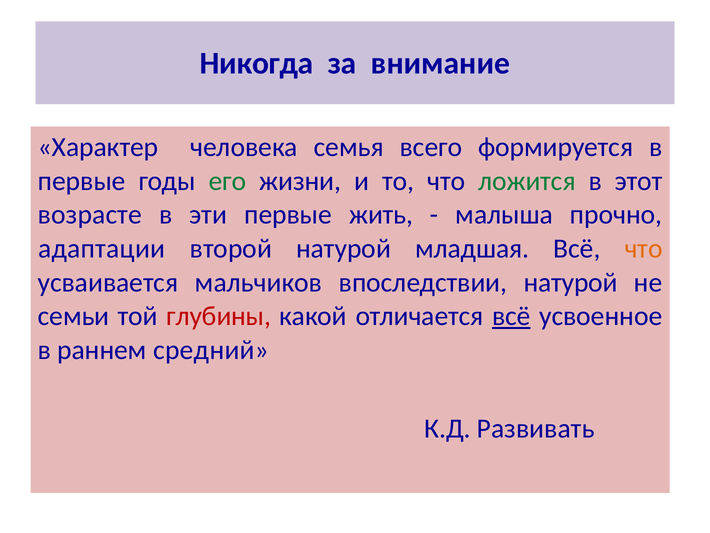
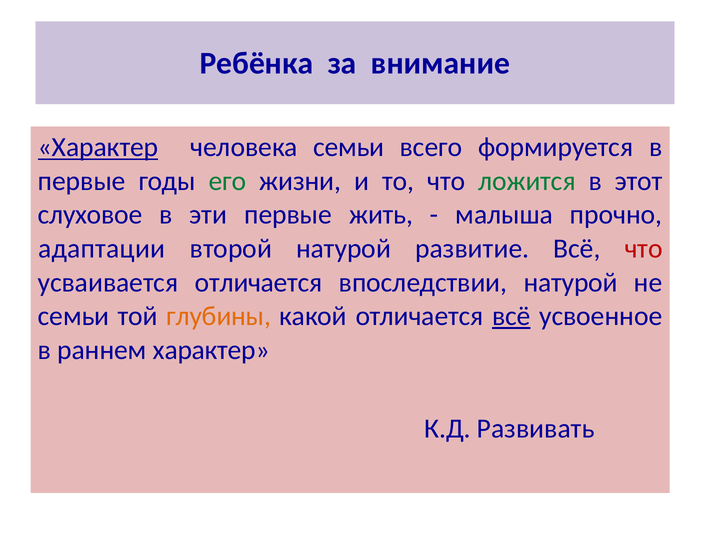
Никогда: Никогда -> Ребёнка (256, 63)
Характер underline: none -> present (98, 147)
человека семья: семья -> семьи (349, 147)
возрасте: возрасте -> слуховое (90, 215)
младшая: младшая -> развитие (472, 248)
что colour: orange -> red (644, 248)
усваивается мальчиков: мальчиков -> отличается (259, 282)
глубины colour: red -> orange (219, 316)
раннем средний: средний -> характер (211, 350)
